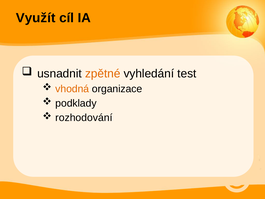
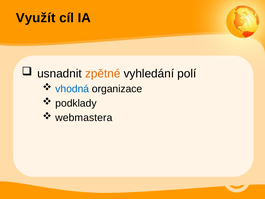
test: test -> polí (187, 73)
vhodná colour: orange -> blue (72, 89)
rozhodování: rozhodování -> webmastera (84, 118)
